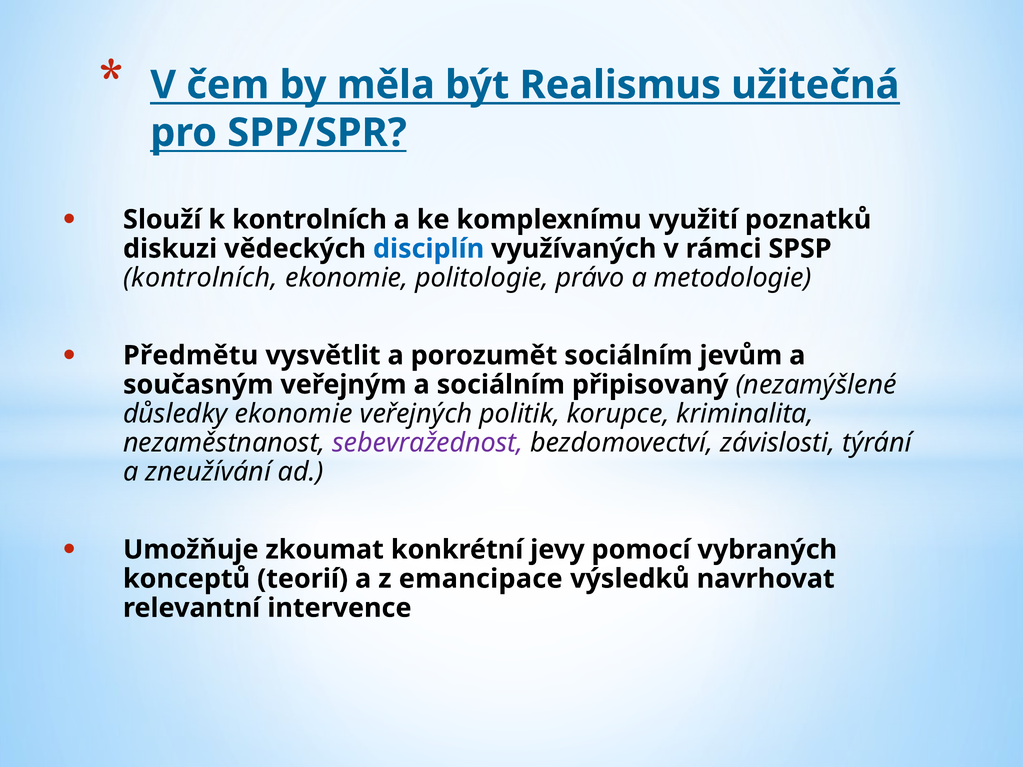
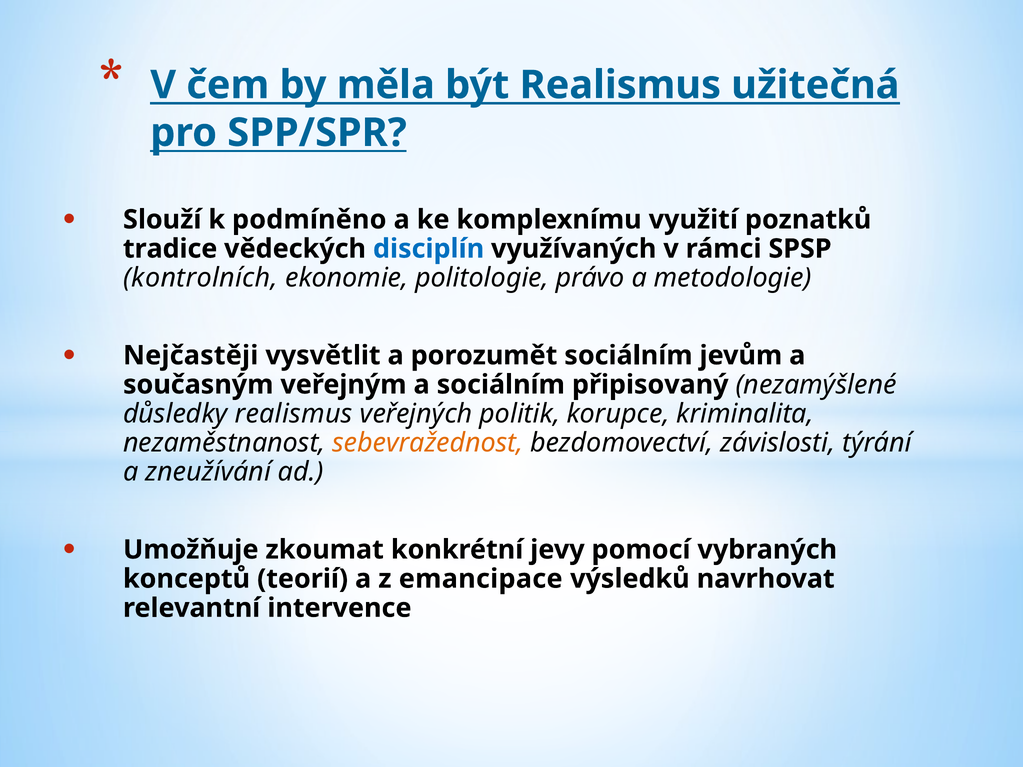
k kontrolních: kontrolních -> podmíněno (309, 220)
diskuzi: diskuzi -> tradice (170, 249)
Předmětu: Předmětu -> Nejčastěji (191, 356)
důsledky ekonomie: ekonomie -> realismus (294, 414)
sebevražednost colour: purple -> orange (428, 443)
